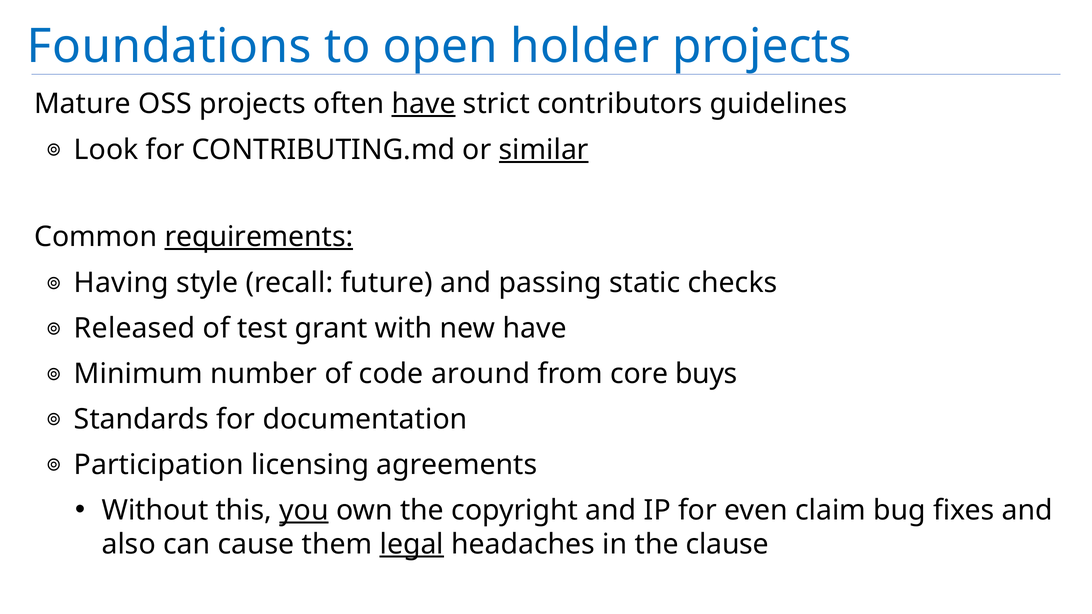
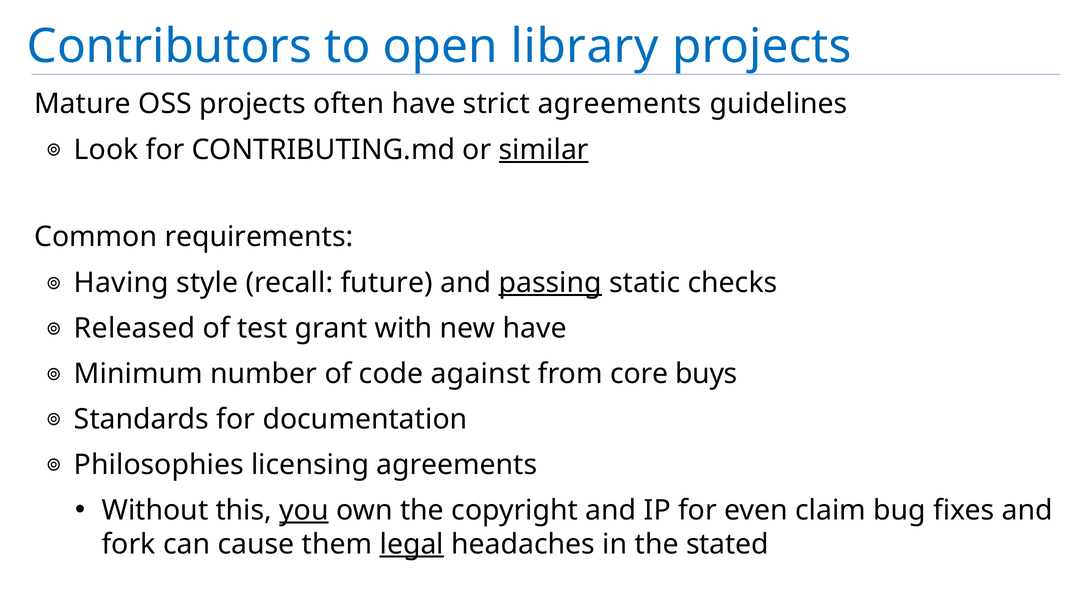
Foundations: Foundations -> Contributors (169, 46)
holder: holder -> library (585, 46)
have underline: present -> none (424, 104)
strict contributors: contributors -> agreements (620, 104)
requirements underline: present -> none (259, 237)
passing underline: none -> present (550, 283)
around: around -> against (481, 374)
Participation: Participation -> Philosophies (159, 465)
also: also -> fork (129, 545)
clause: clause -> stated (727, 545)
